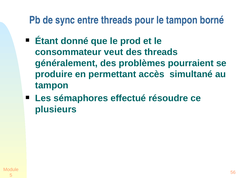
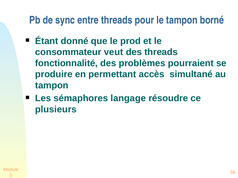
généralement: généralement -> fonctionnalité (66, 63)
effectué: effectué -> langage (128, 99)
